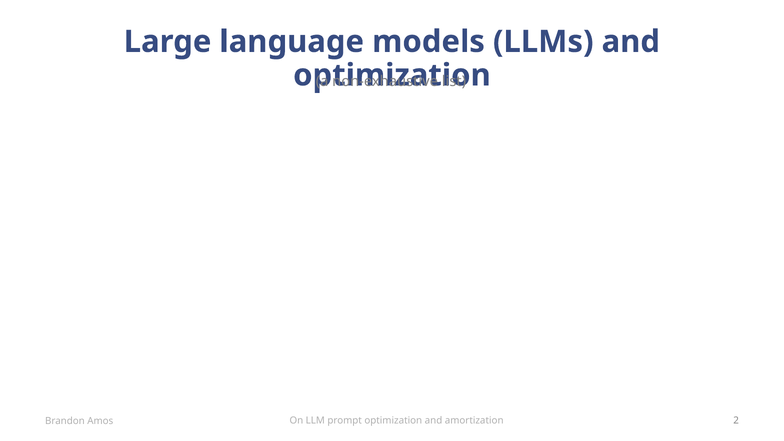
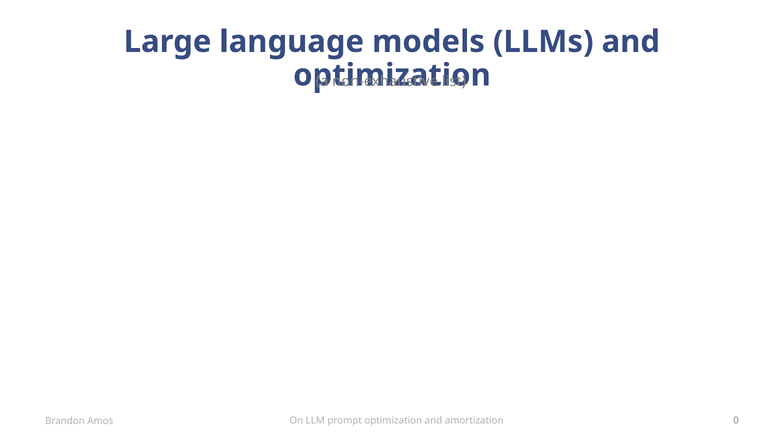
2: 2 -> 0 (736, 420)
